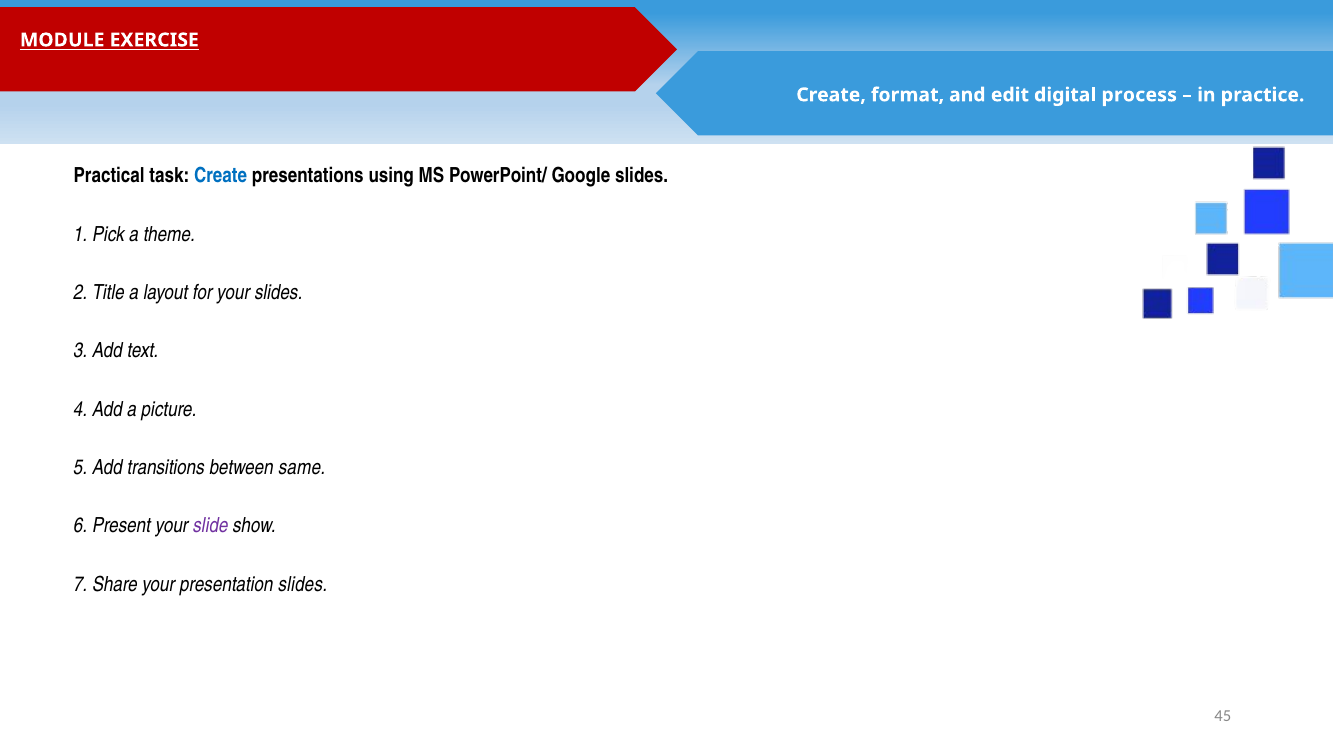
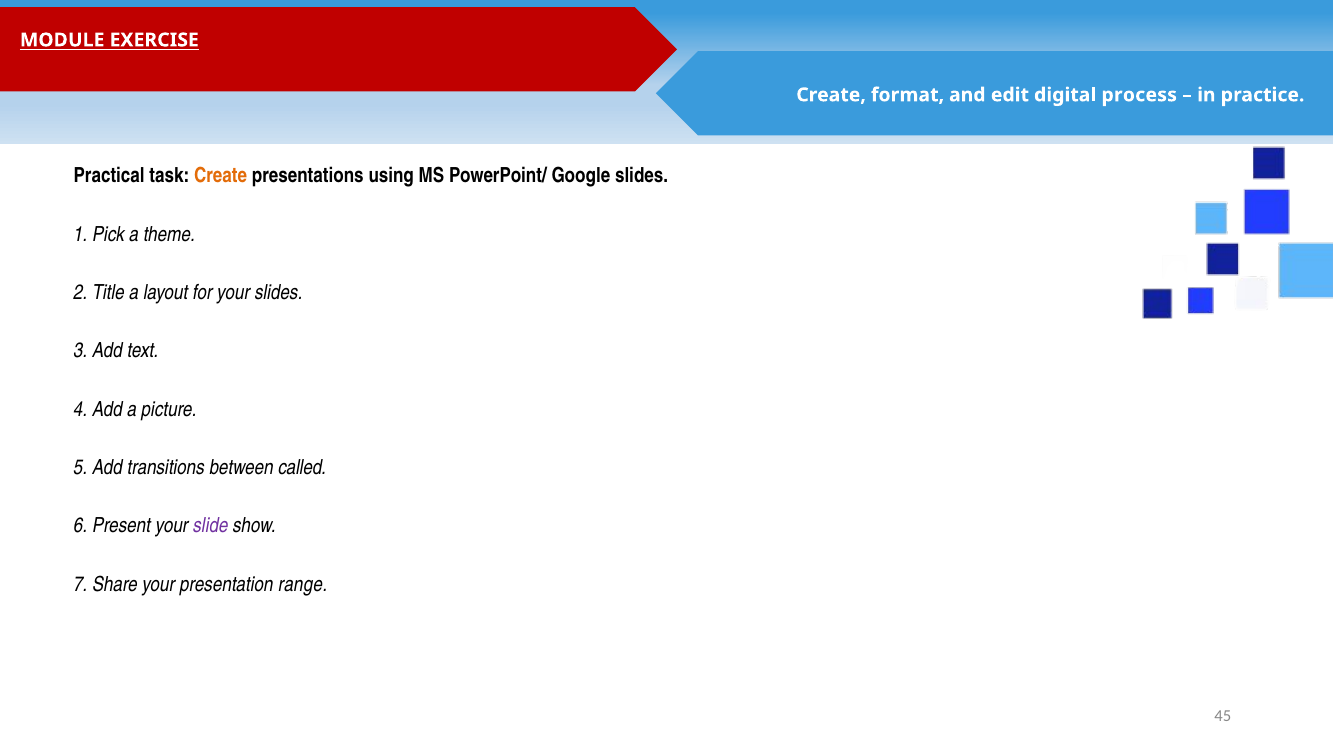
Create colour: blue -> orange (221, 176)
same: same -> called (303, 468)
presentation slides: slides -> range (303, 584)
